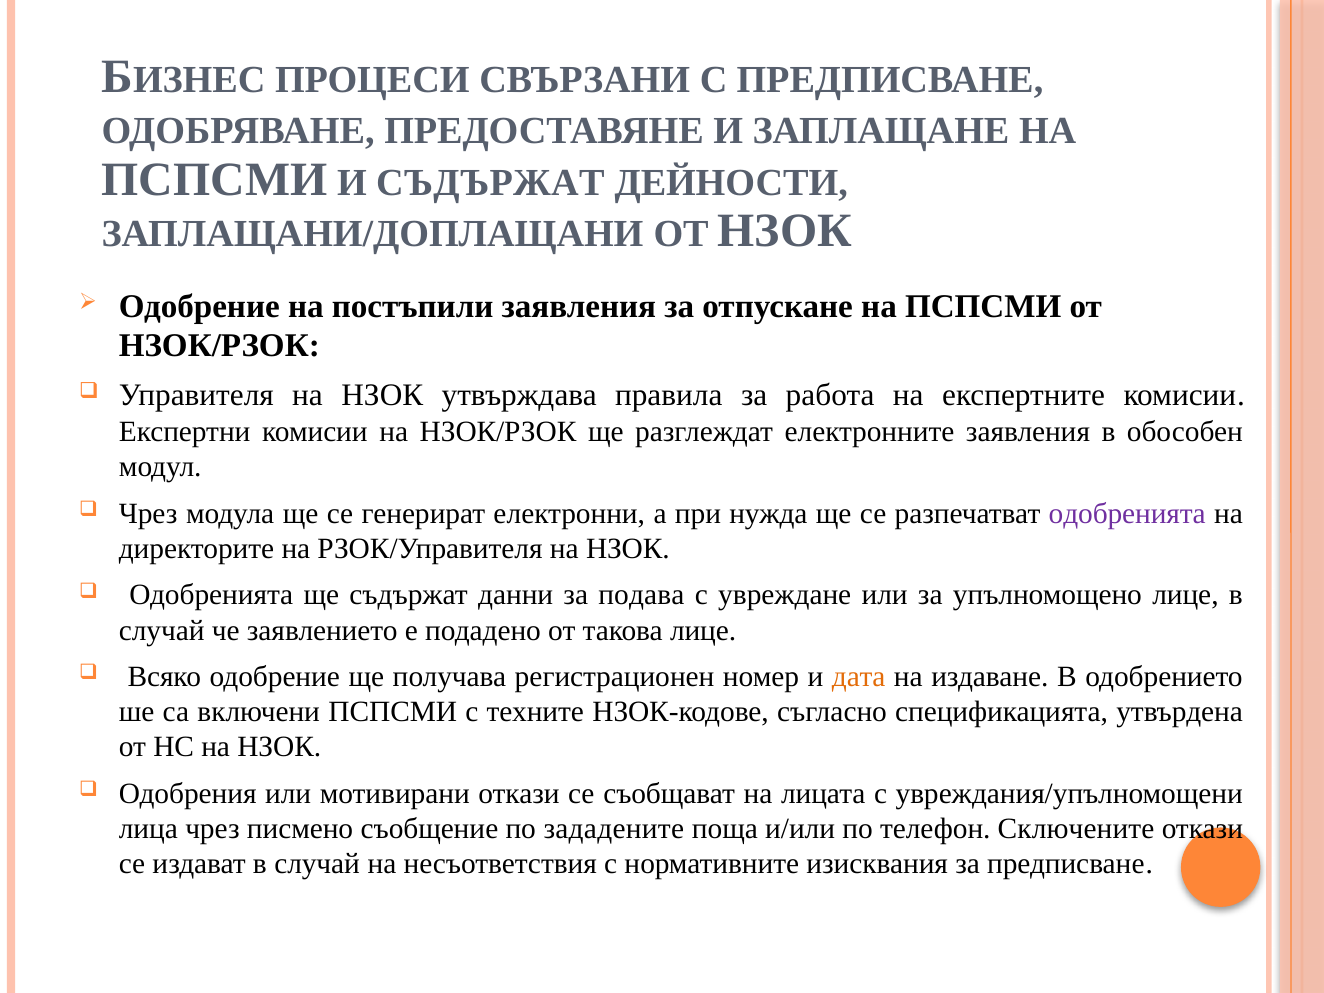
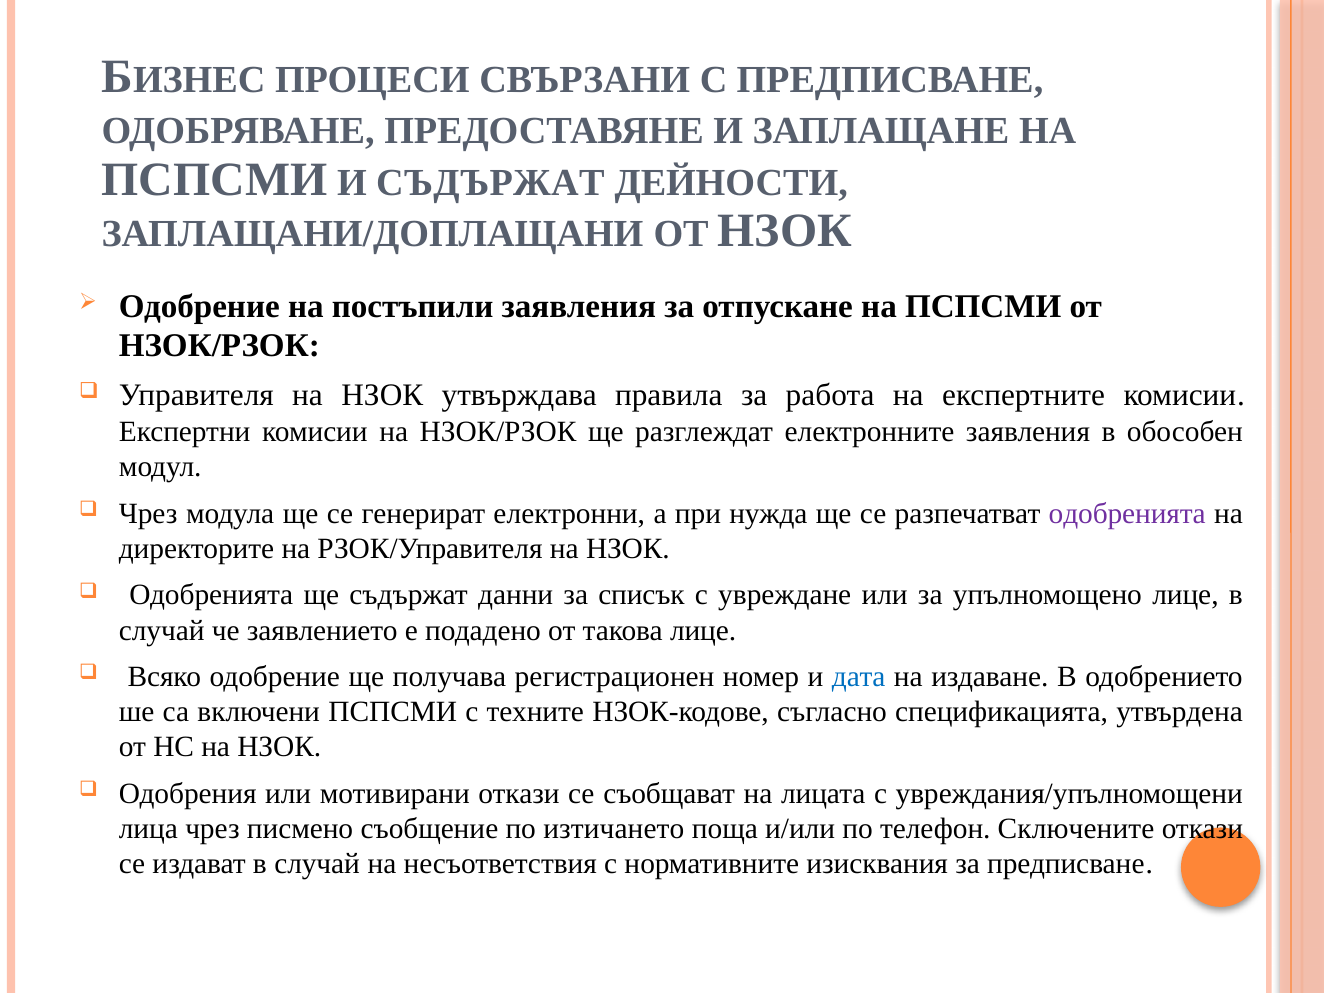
подава: подава -> списък (641, 595)
дата colour: orange -> blue (859, 677)
зададените: зададените -> изтичането (614, 829)
